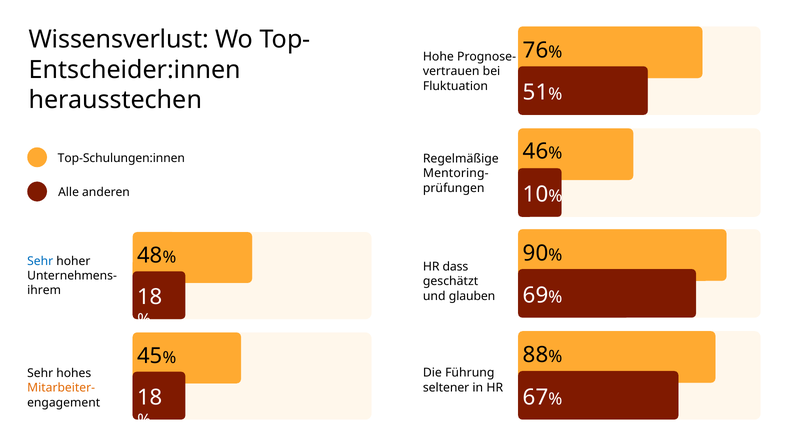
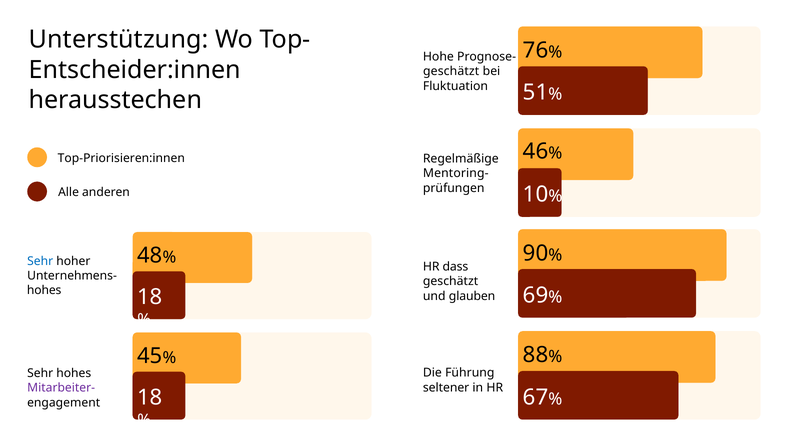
Wissensverlust: Wissensverlust -> Unterstützung (119, 40)
vertrauen: vertrauen -> geschätzt (451, 71)
Top-Schulungen:innen: Top-Schulungen:innen -> Top-Priorisieren:innen (121, 158)
ihrem: ihrem -> hohes (44, 290)
Mitarbeiter- colour: orange -> purple (61, 388)
